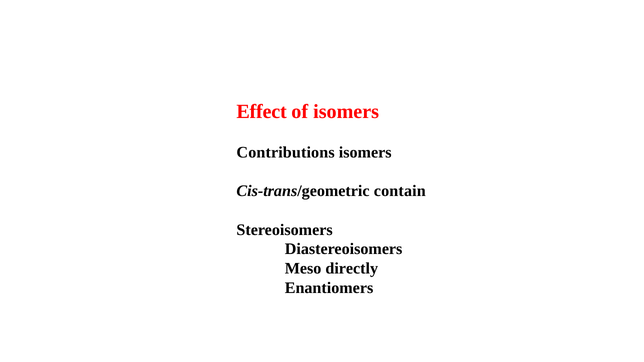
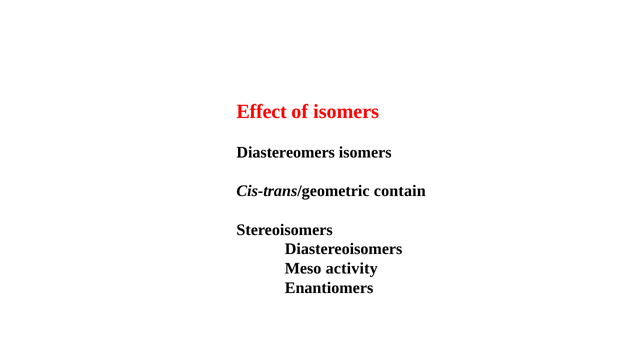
Contributions: Contributions -> Diastereomers (286, 153)
directly: directly -> activity (352, 269)
